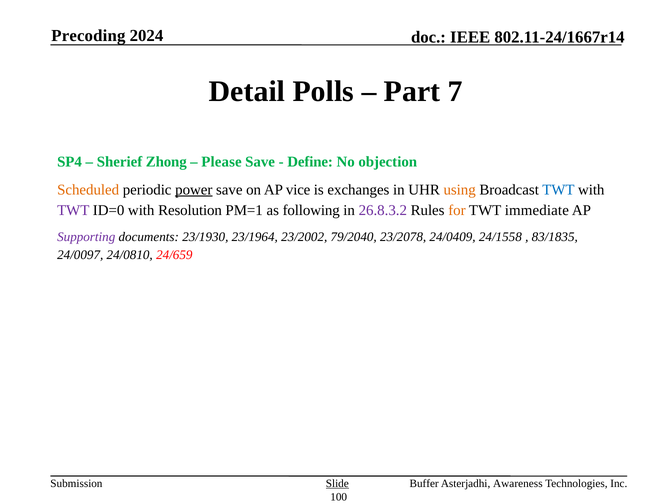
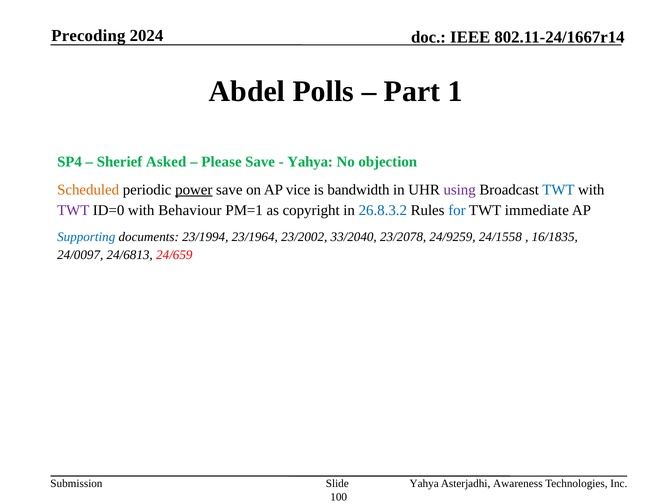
Detail: Detail -> Abdel (247, 92)
7: 7 -> 1 (455, 92)
Zhong: Zhong -> Asked (166, 162)
Define: Define -> Yahya (310, 162)
exchanges: exchanges -> bandwidth (358, 190)
using colour: orange -> purple (460, 190)
Resolution: Resolution -> Behaviour (190, 210)
following: following -> copyright (311, 210)
26.8.3.2 colour: purple -> blue (383, 210)
for colour: orange -> blue (457, 210)
Supporting colour: purple -> blue (86, 237)
23/1930: 23/1930 -> 23/1994 (205, 237)
79/2040: 79/2040 -> 33/2040 (354, 237)
24/0409: 24/0409 -> 24/9259 (453, 237)
83/1835: 83/1835 -> 16/1835 (555, 237)
24/0810: 24/0810 -> 24/6813 (130, 255)
Slide underline: present -> none (337, 483)
Buffer: Buffer -> Yahya (424, 483)
